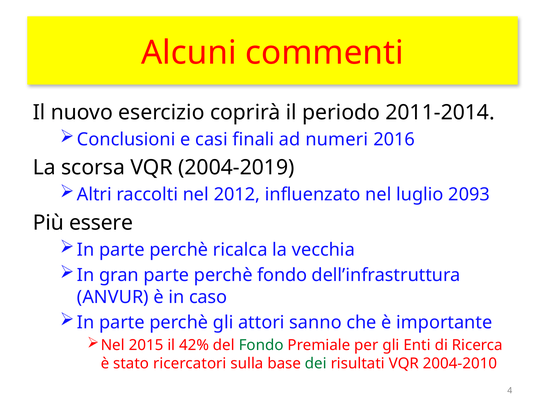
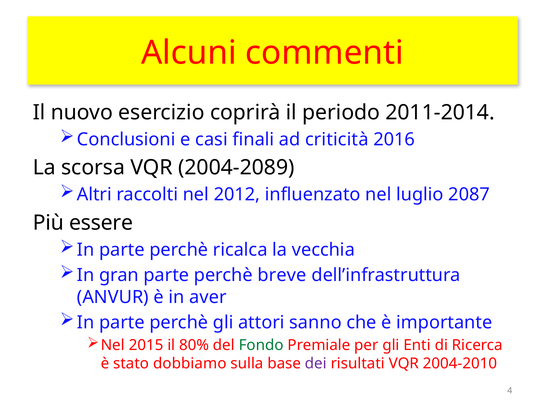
numeri: numeri -> criticità (337, 139)
2004-2019: 2004-2019 -> 2004-2089 (236, 167)
2093: 2093 -> 2087 (469, 194)
perchè fondo: fondo -> breve (282, 275)
caso: caso -> aver (208, 297)
42%: 42% -> 80% (194, 345)
ricercatori: ricercatori -> dobbiamo (190, 363)
dei colour: green -> purple (316, 363)
